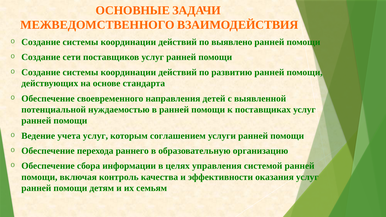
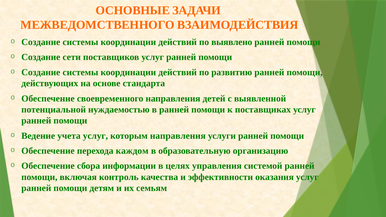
которым соглашением: соглашением -> направления (178, 136)
раннего: раннего -> каждом (132, 151)
